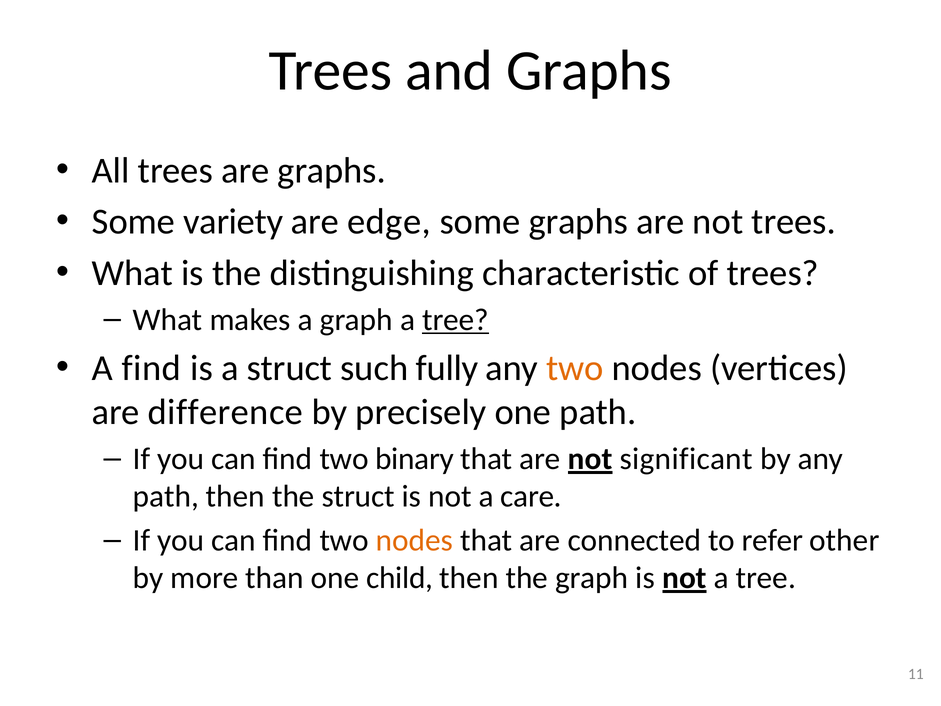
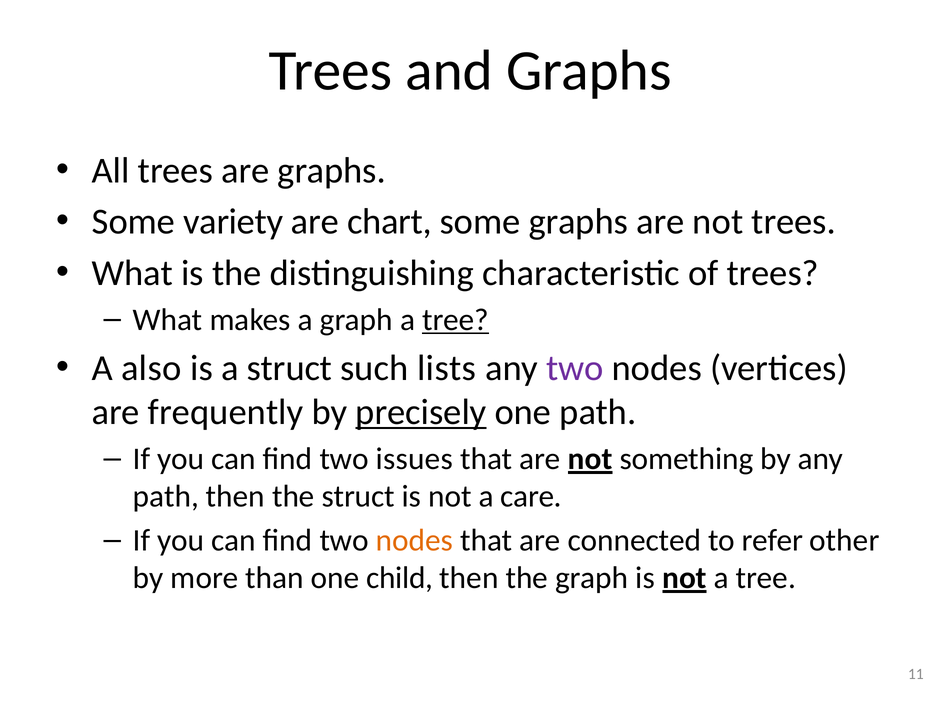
edge: edge -> chart (389, 222)
A find: find -> also (151, 368)
fully: fully -> lists (447, 368)
two colour: orange -> purple (575, 368)
difference: difference -> frequently (226, 412)
precisely underline: none -> present (421, 412)
binary: binary -> issues (414, 459)
significant: significant -> something (686, 459)
